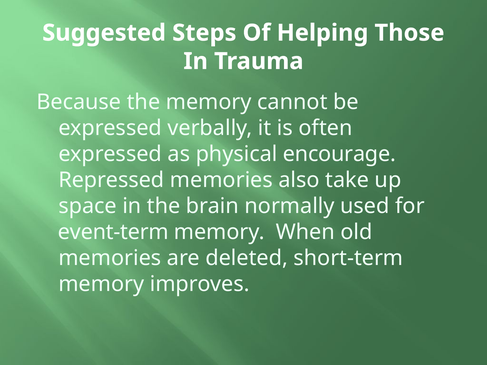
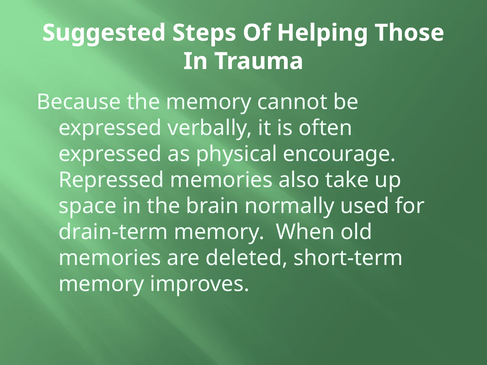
event-term: event-term -> drain-term (113, 232)
